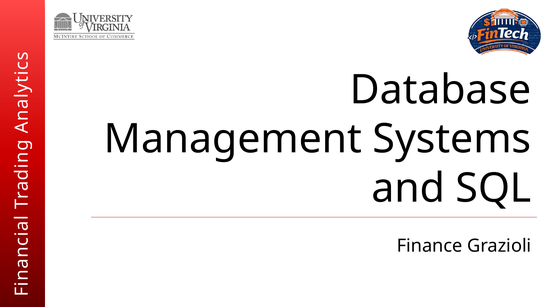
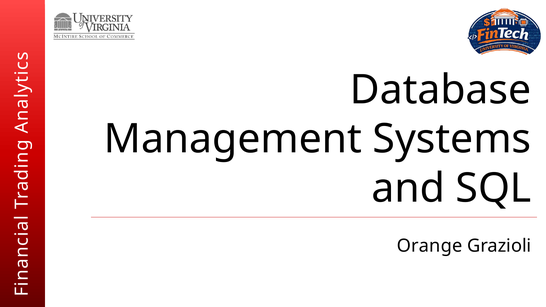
Finance: Finance -> Orange (430, 246)
